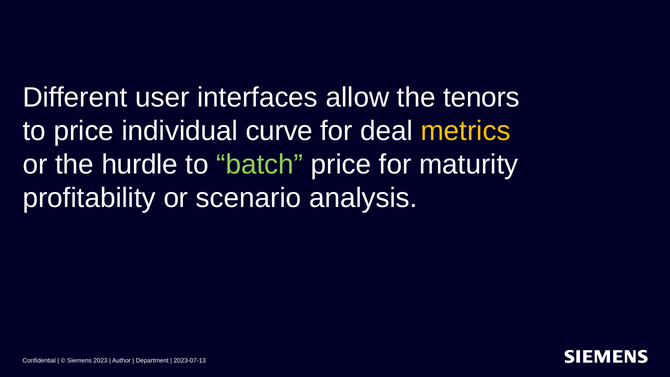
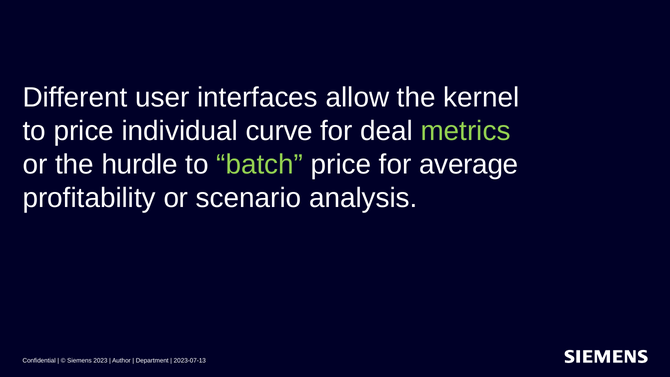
tenors: tenors -> kernel (481, 98)
metrics colour: yellow -> light green (466, 131)
maturity: maturity -> average (469, 165)
